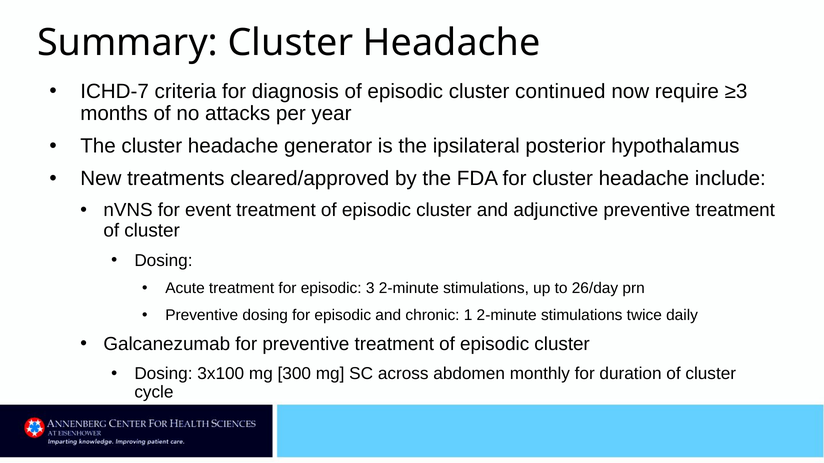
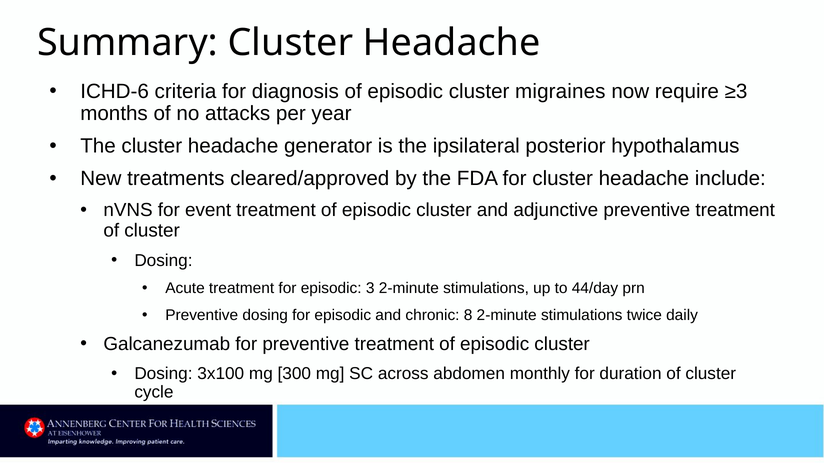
ICHD-7: ICHD-7 -> ICHD-6 (115, 92)
continued: continued -> migraines (560, 92)
26/day: 26/day -> 44/day (595, 289)
1: 1 -> 8 (468, 316)
